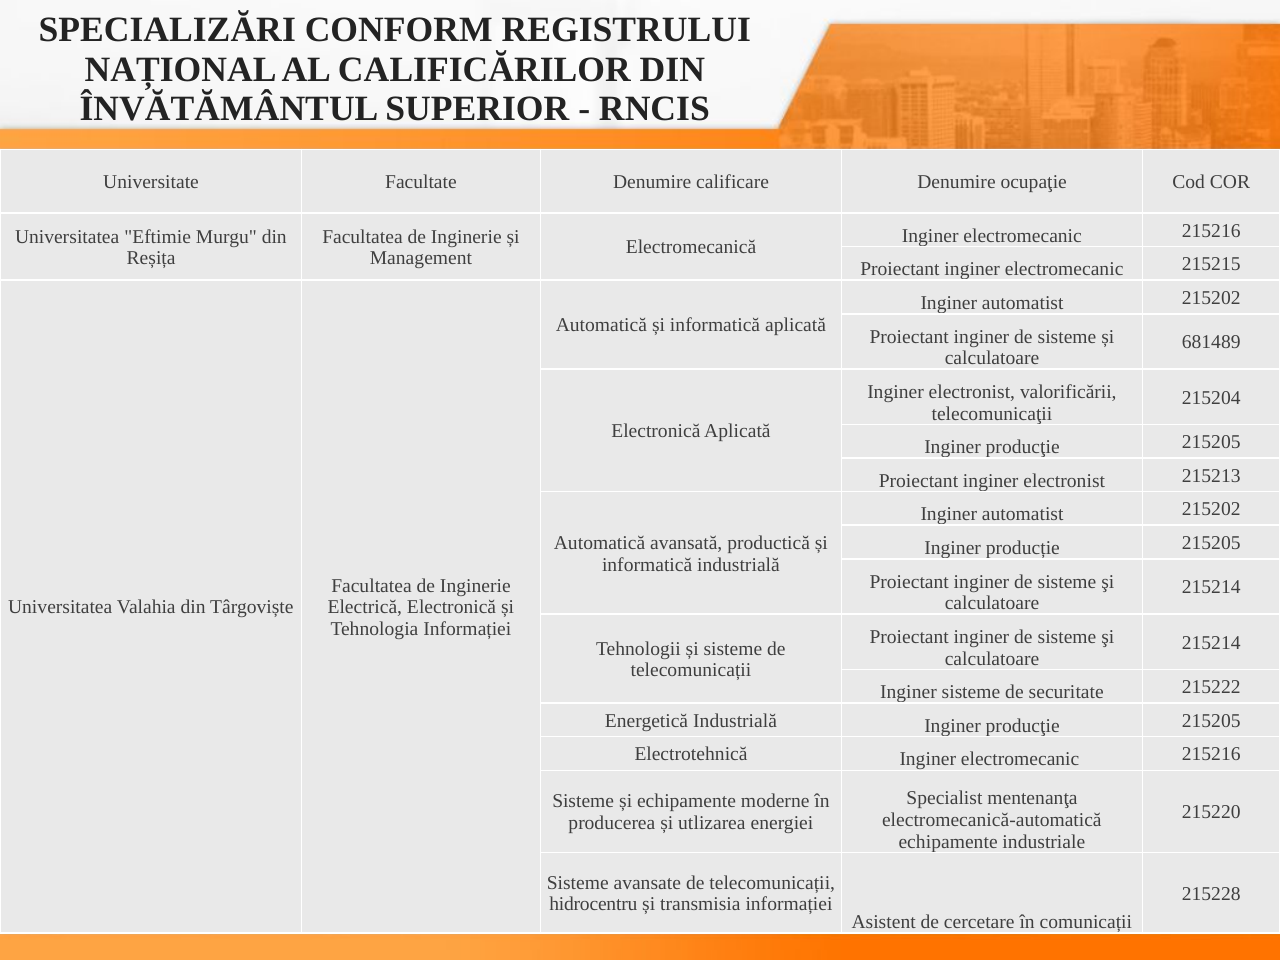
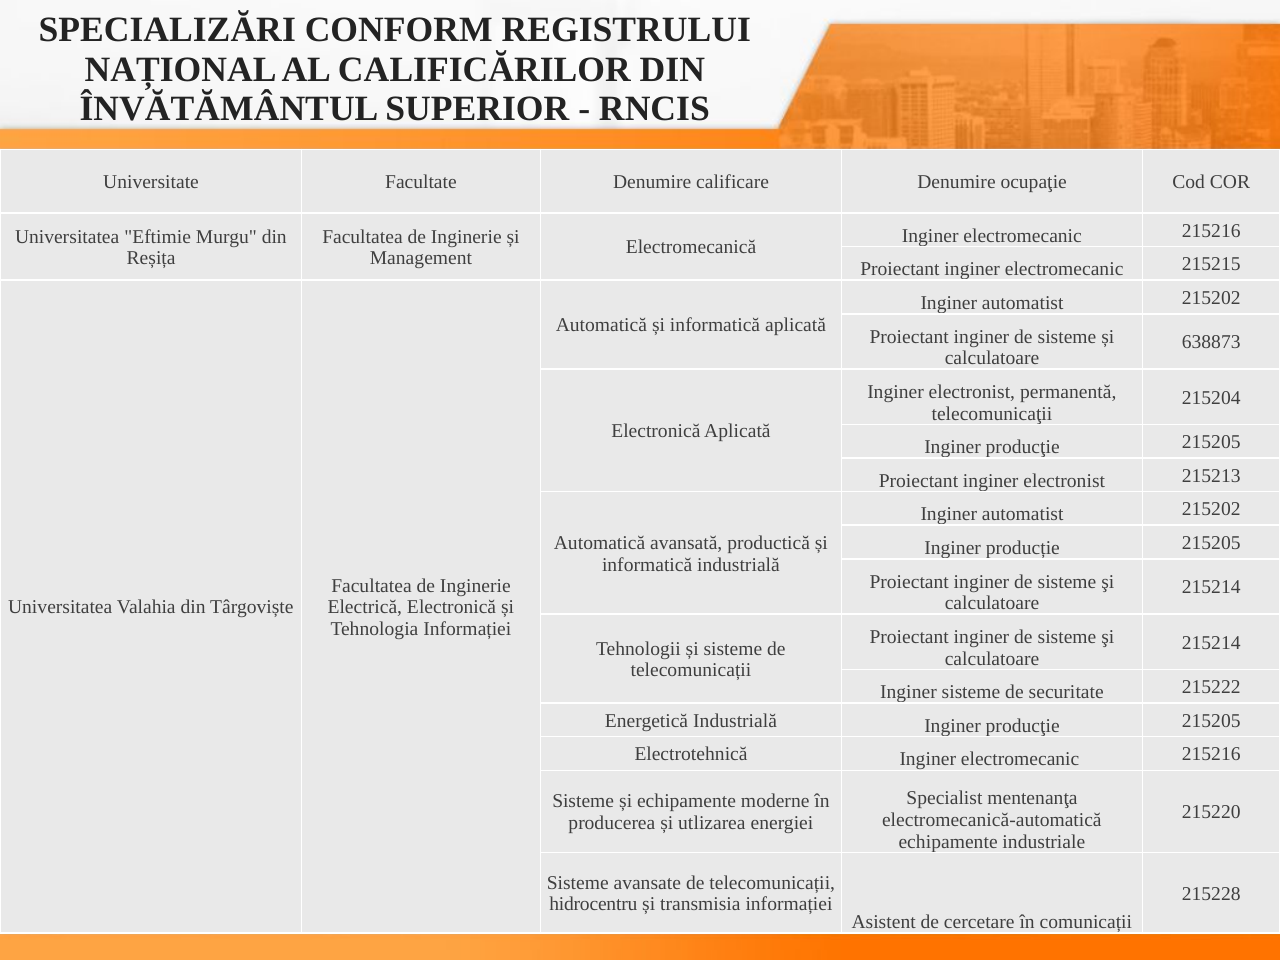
681489: 681489 -> 638873 (1211, 342)
valorificării: valorificării -> permanentă (1068, 392)
